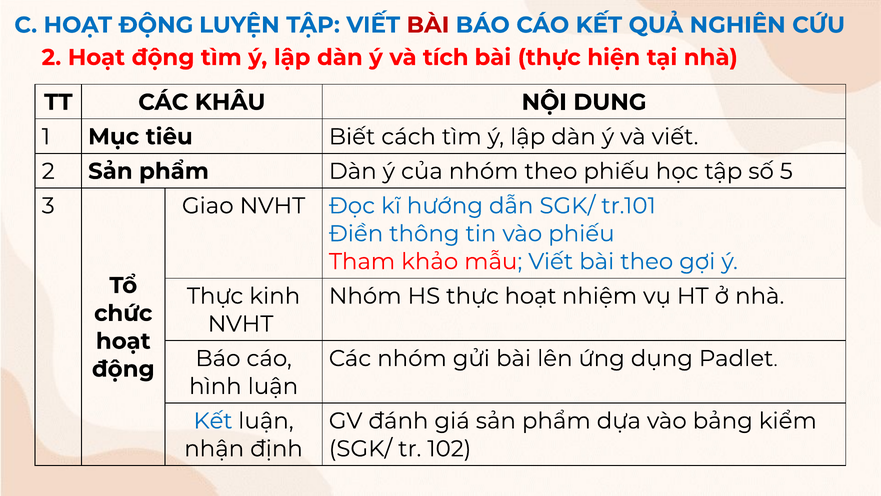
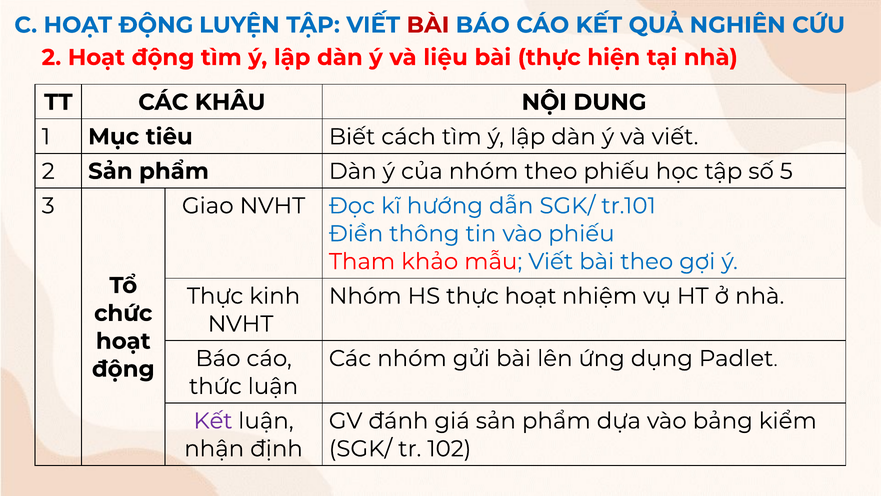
tích: tích -> liệu (446, 57)
hình: hình -> thức (215, 386)
Kết colour: blue -> purple (213, 421)
